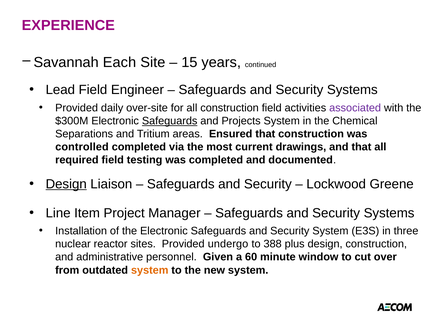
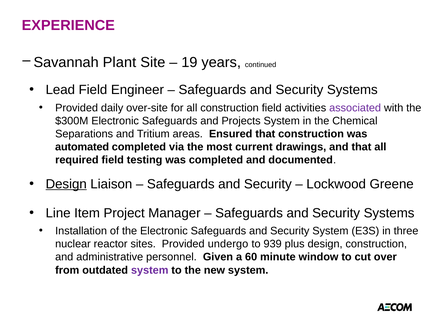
Each: Each -> Plant (119, 62)
15: 15 -> 19 (189, 62)
Safeguards underline: present -> none (170, 121)
controlled: controlled -> automated (82, 147)
388: 388 -> 939 (273, 244)
system colour: orange -> purple (150, 270)
